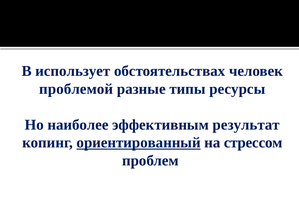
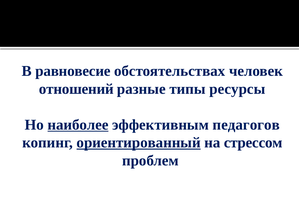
использует: использует -> равновесие (73, 71)
проблемой: проблемой -> отношений (76, 89)
наиболее underline: none -> present (78, 125)
результат: результат -> педагогов (246, 125)
